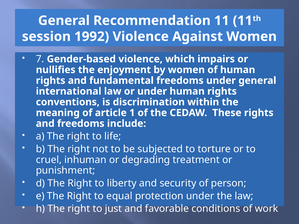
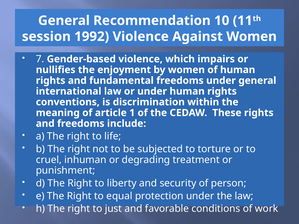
Recommendation 11: 11 -> 10 (222, 21)
